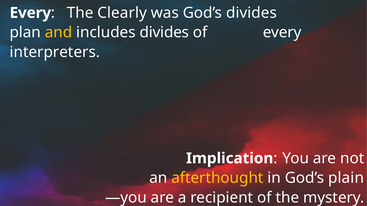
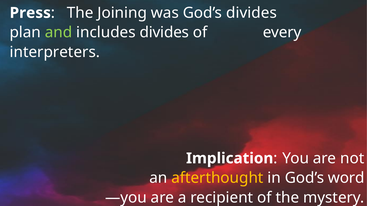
Every: Every -> Press (30, 13)
Clearly: Clearly -> Joining (122, 13)
and colour: yellow -> light green (59, 33)
plain: plain -> word (346, 178)
